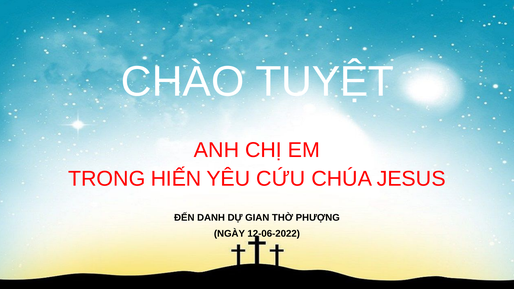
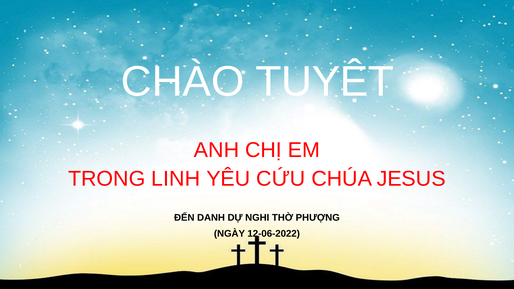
HIẾN: HIẾN -> LINH (176, 179)
GIAN: GIAN -> NGHI (257, 218)
